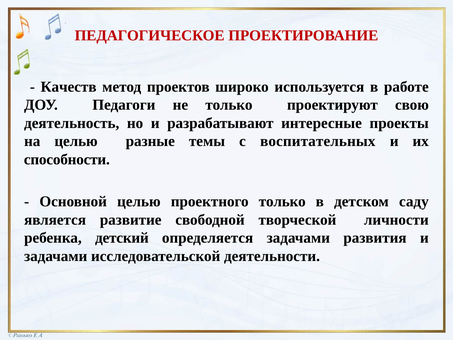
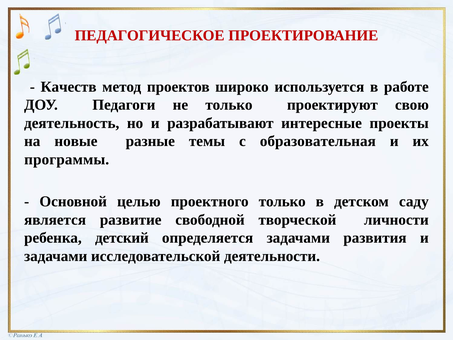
на целью: целью -> новые (76, 141)
воспитательных: воспитательных -> образовательная (318, 141)
способности: способности -> программы (67, 159)
